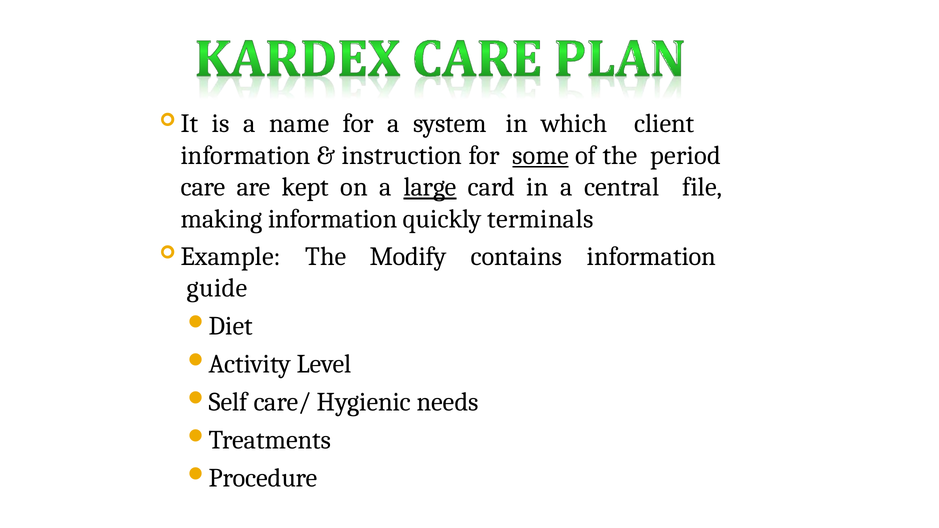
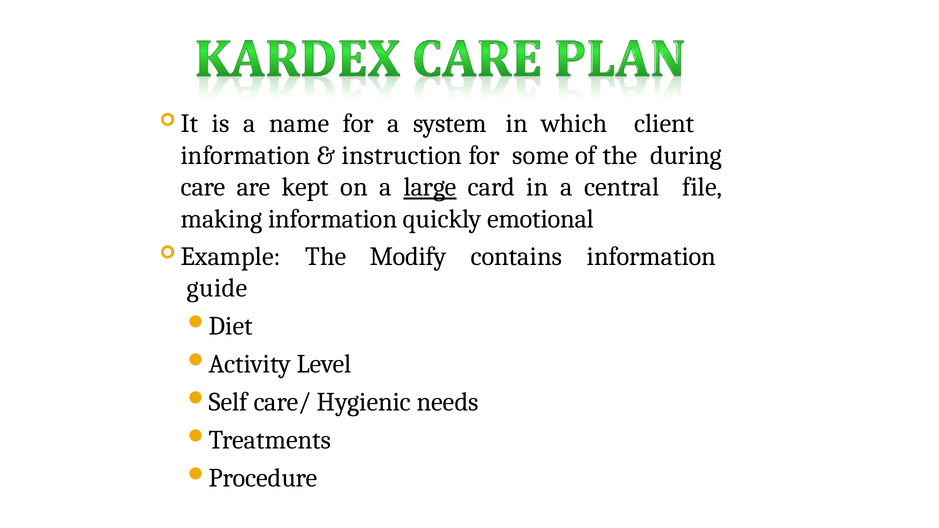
some underline: present -> none (541, 156)
period: period -> during (686, 156)
terminals: terminals -> emotional (541, 219)
